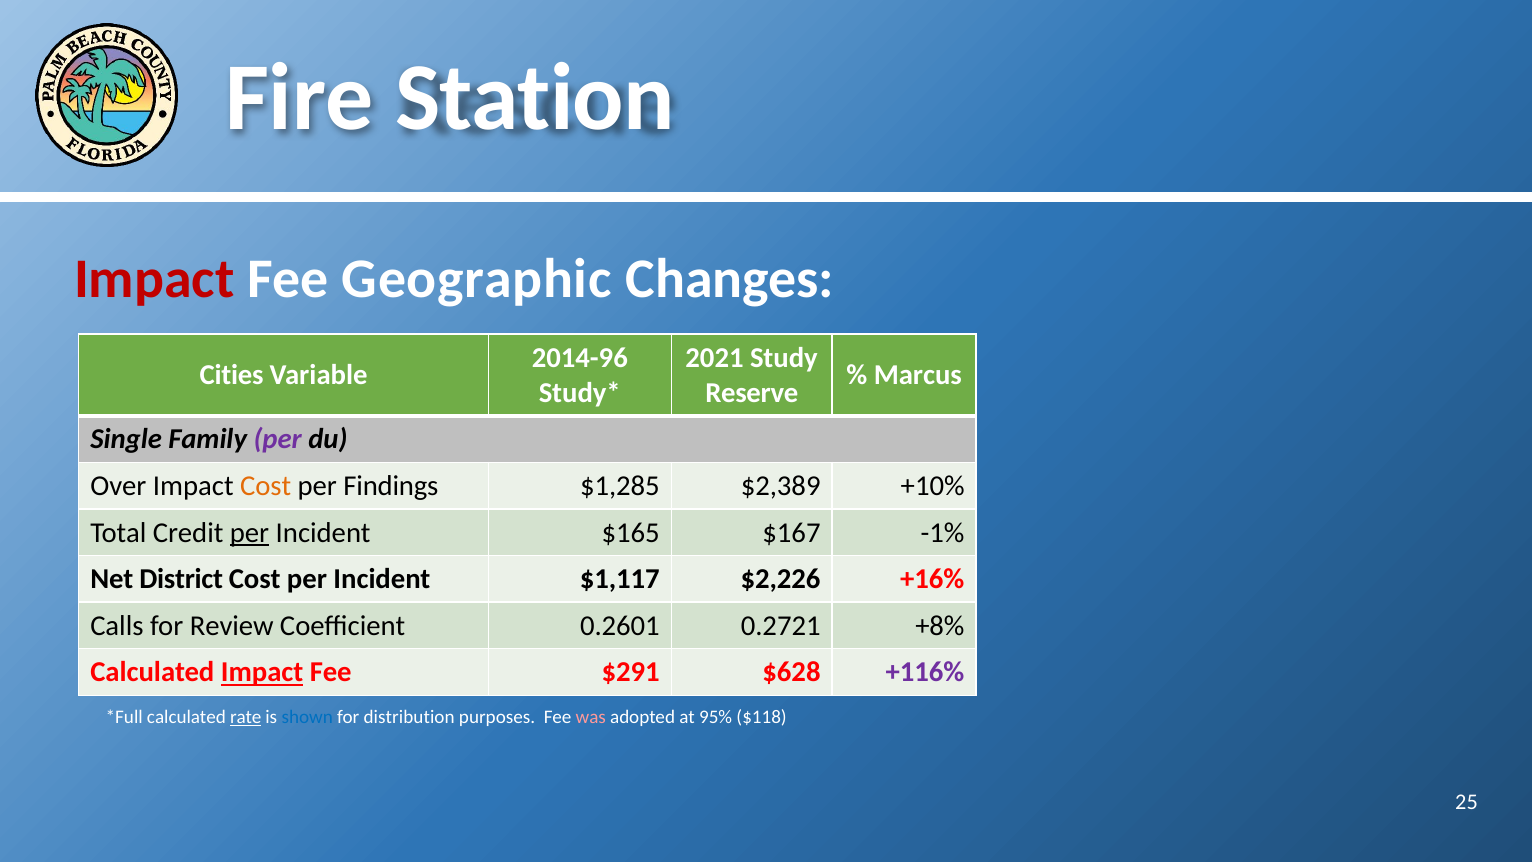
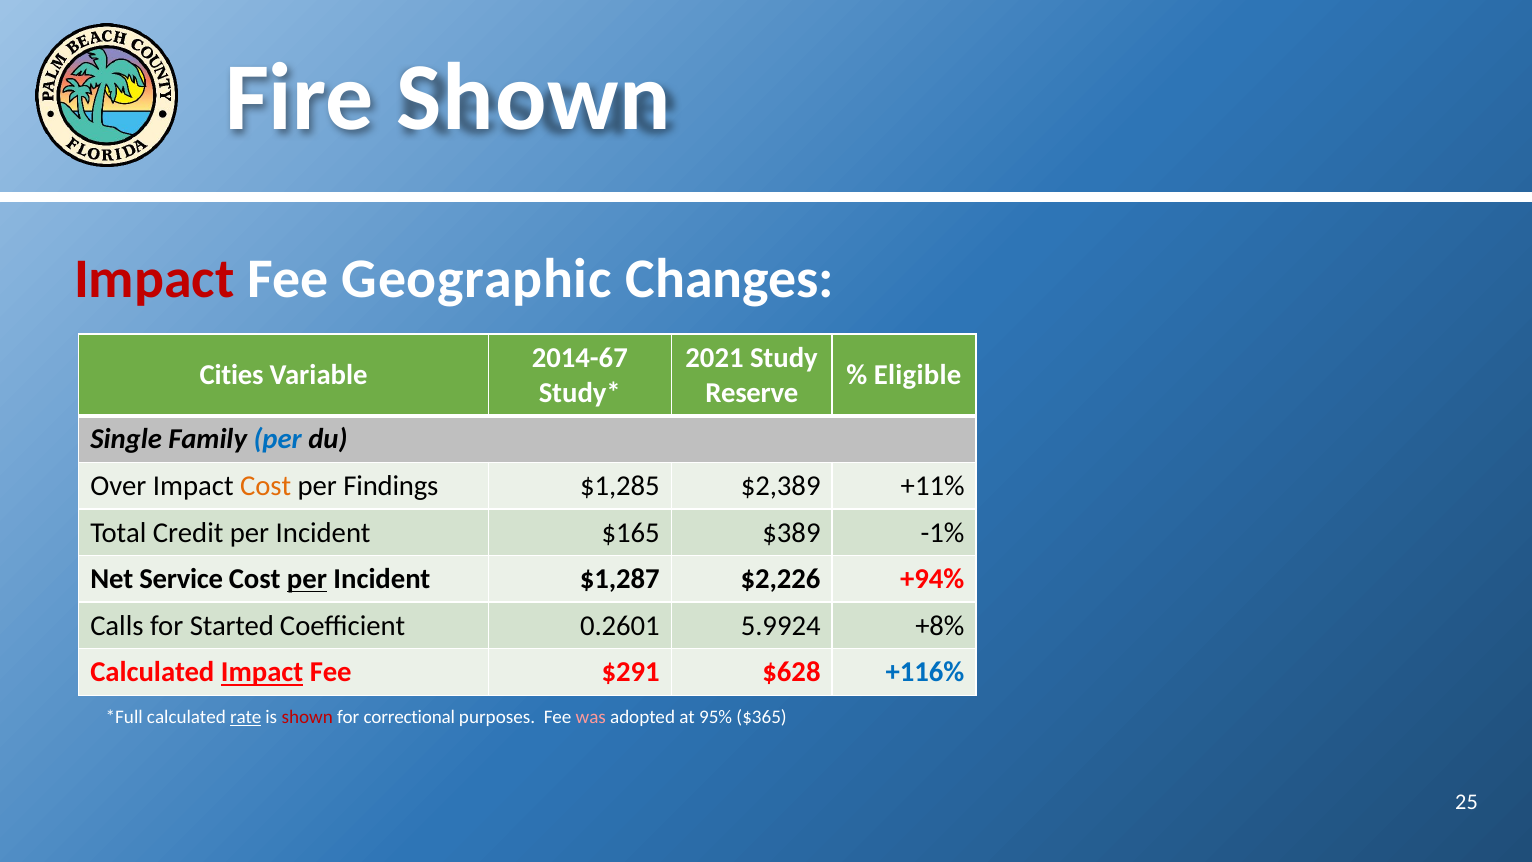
Fire Station: Station -> Shown (534, 98)
2014-96: 2014-96 -> 2014-67 (580, 358)
Marcus: Marcus -> Eligible (918, 375)
per colour: purple -> blue (278, 439)
+10%: +10% -> +11% (933, 486)
per underline: present -> none (250, 532)
$167: $167 -> $389 (791, 532)
District: District -> Service (181, 579)
per underline: none -> present (307, 579)
$1,117: $1,117 -> $1,287 (620, 579)
+16%: +16% -> +94% (932, 579)
Review: Review -> Started (232, 626)
0.2721: 0.2721 -> 5.9924 (781, 626)
+116% colour: purple -> blue (925, 672)
shown colour: blue -> red (307, 717)
distribution: distribution -> correctional (409, 717)
$118: $118 -> $365 (762, 717)
